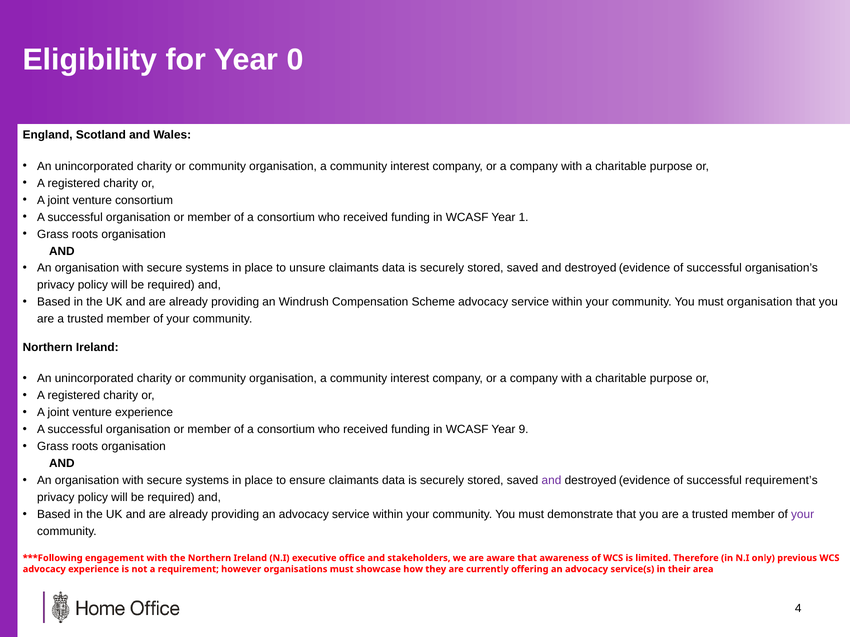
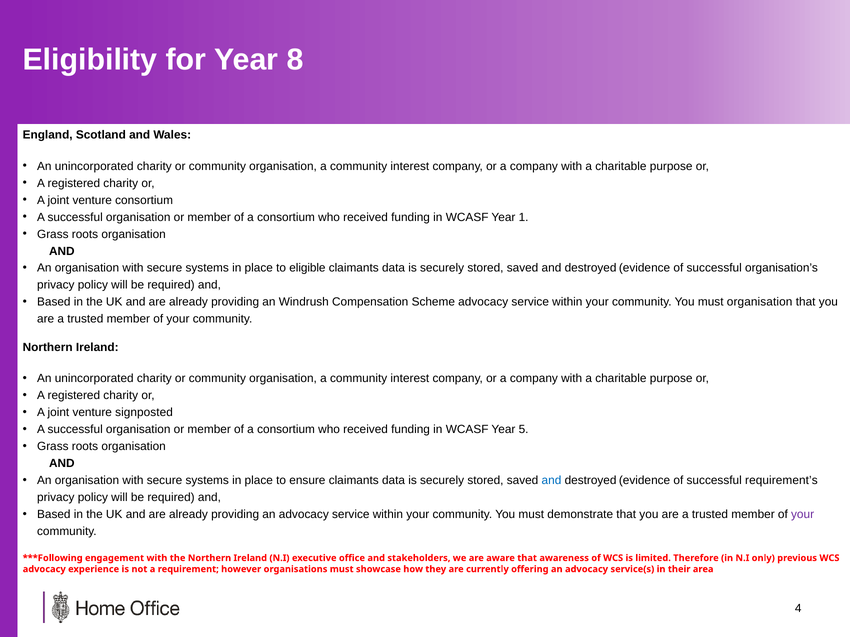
0: 0 -> 8 (295, 60)
unsure: unsure -> eligible (307, 268)
venture experience: experience -> signposted (144, 413)
9: 9 -> 5 (524, 430)
and colour: purple -> blue (551, 481)
